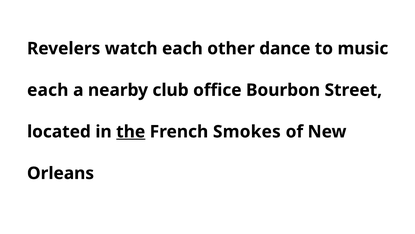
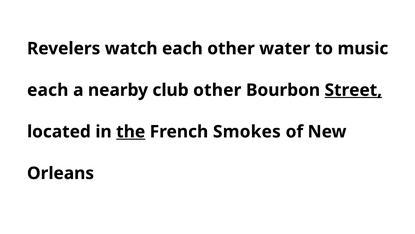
dance: dance -> water (285, 48)
club office: office -> other (217, 90)
Street underline: none -> present (353, 90)
